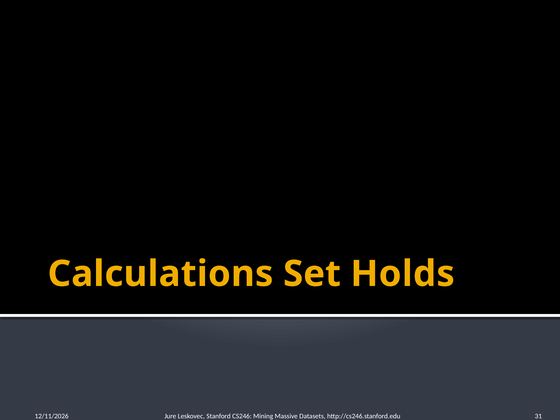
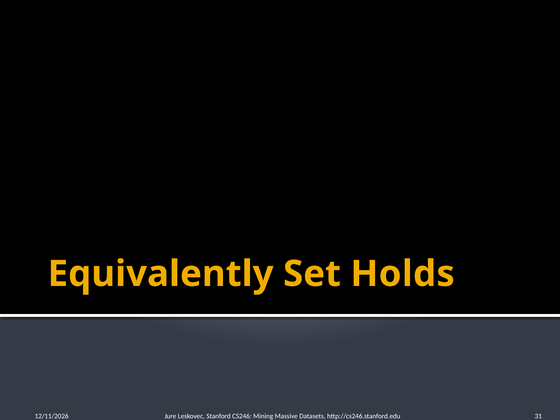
Calculations: Calculations -> Equivalently (161, 274)
